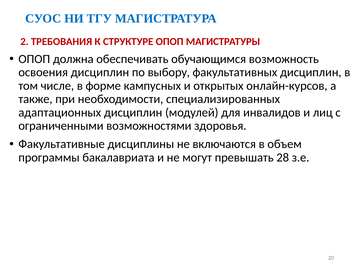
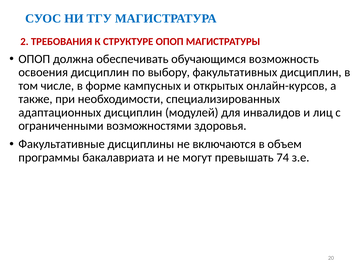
28: 28 -> 74 (283, 158)
